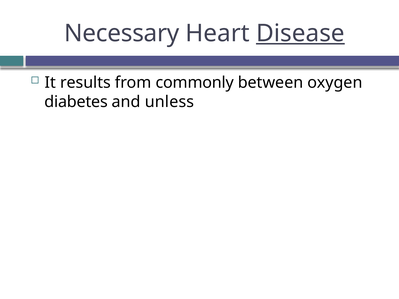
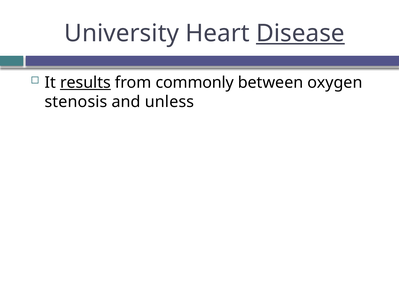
Necessary: Necessary -> University (122, 33)
results underline: none -> present (85, 83)
diabetes: diabetes -> stenosis (76, 102)
